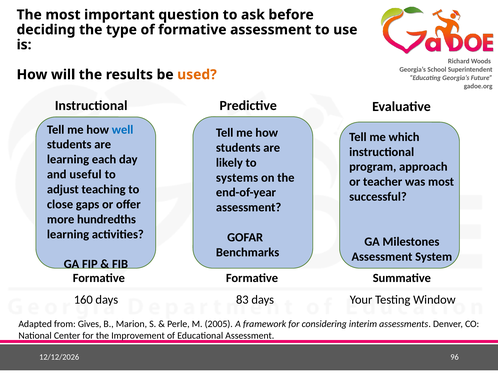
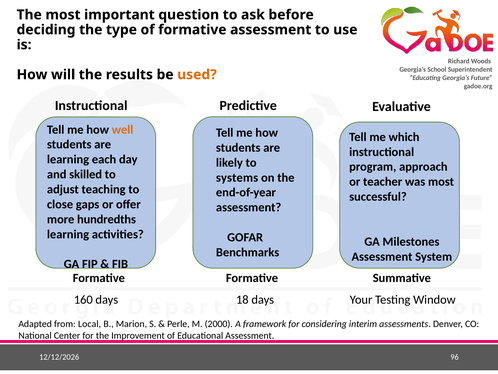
well colour: blue -> orange (123, 129)
useful: useful -> skilled (86, 174)
83: 83 -> 18 (242, 299)
Gives: Gives -> Local (90, 324)
2005: 2005 -> 2000 (219, 324)
